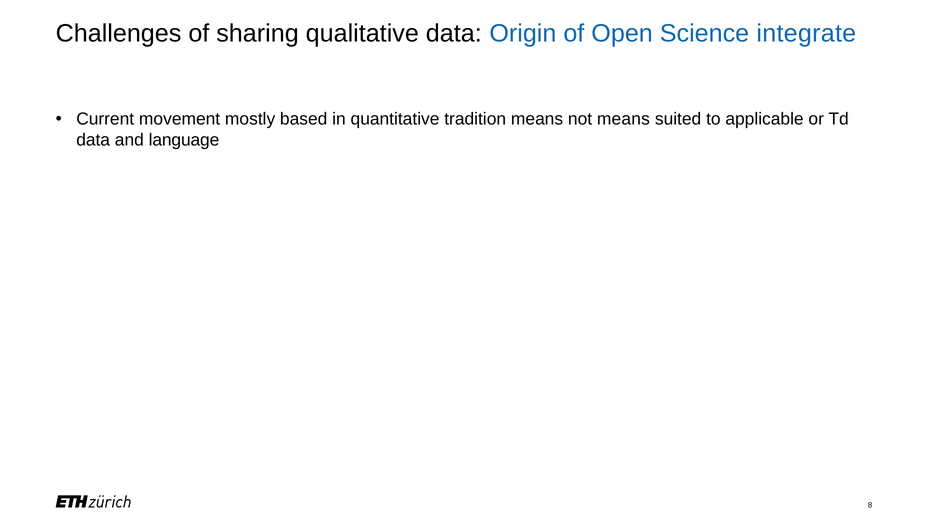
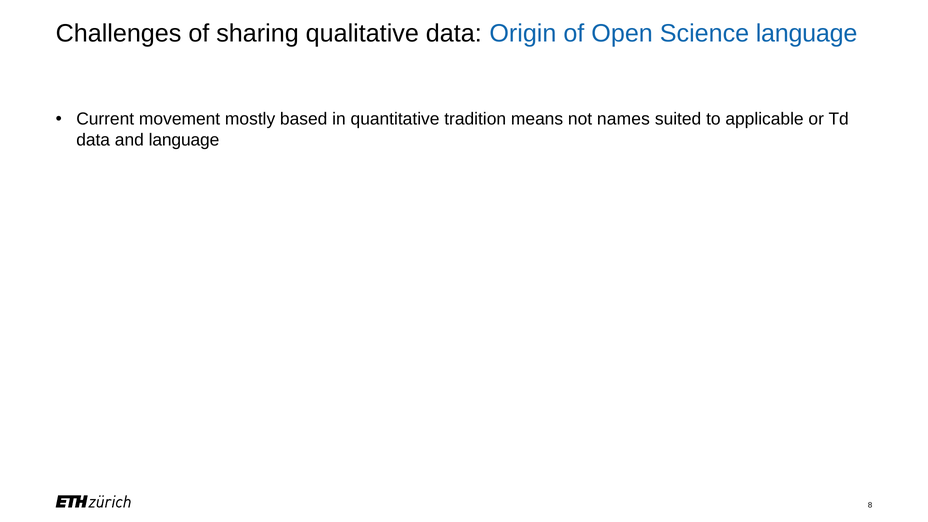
Science integrate: integrate -> language (807, 33)
not means: means -> names (623, 119)
